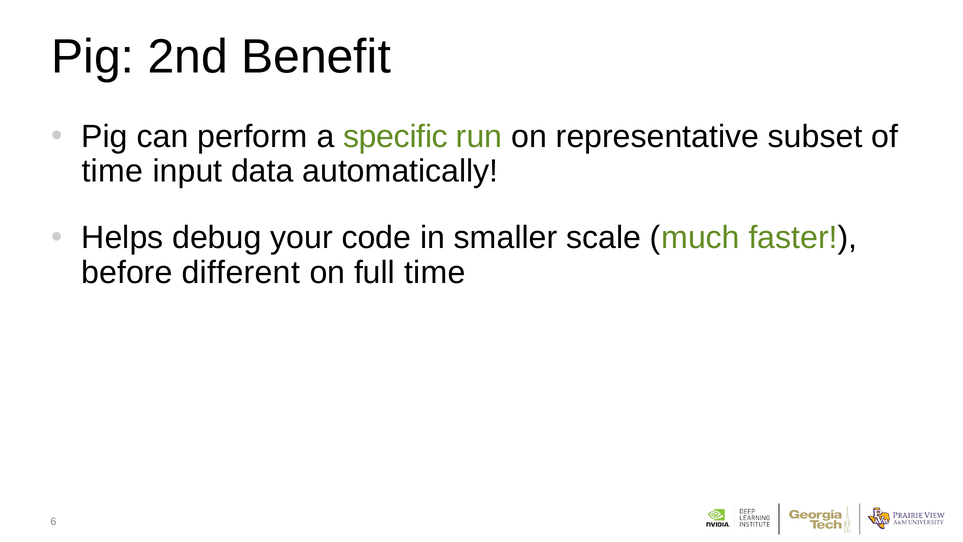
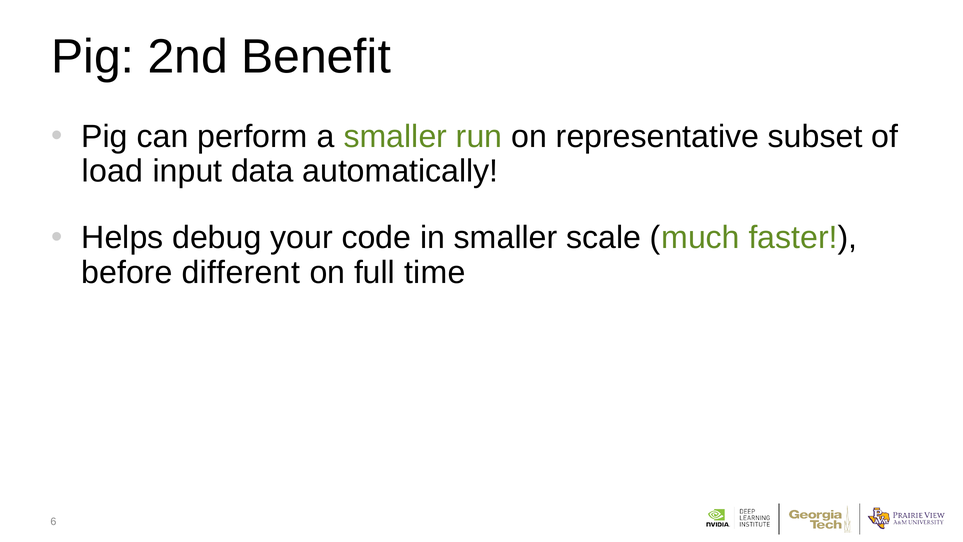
a specific: specific -> smaller (395, 136)
time: time -> load (112, 171)
